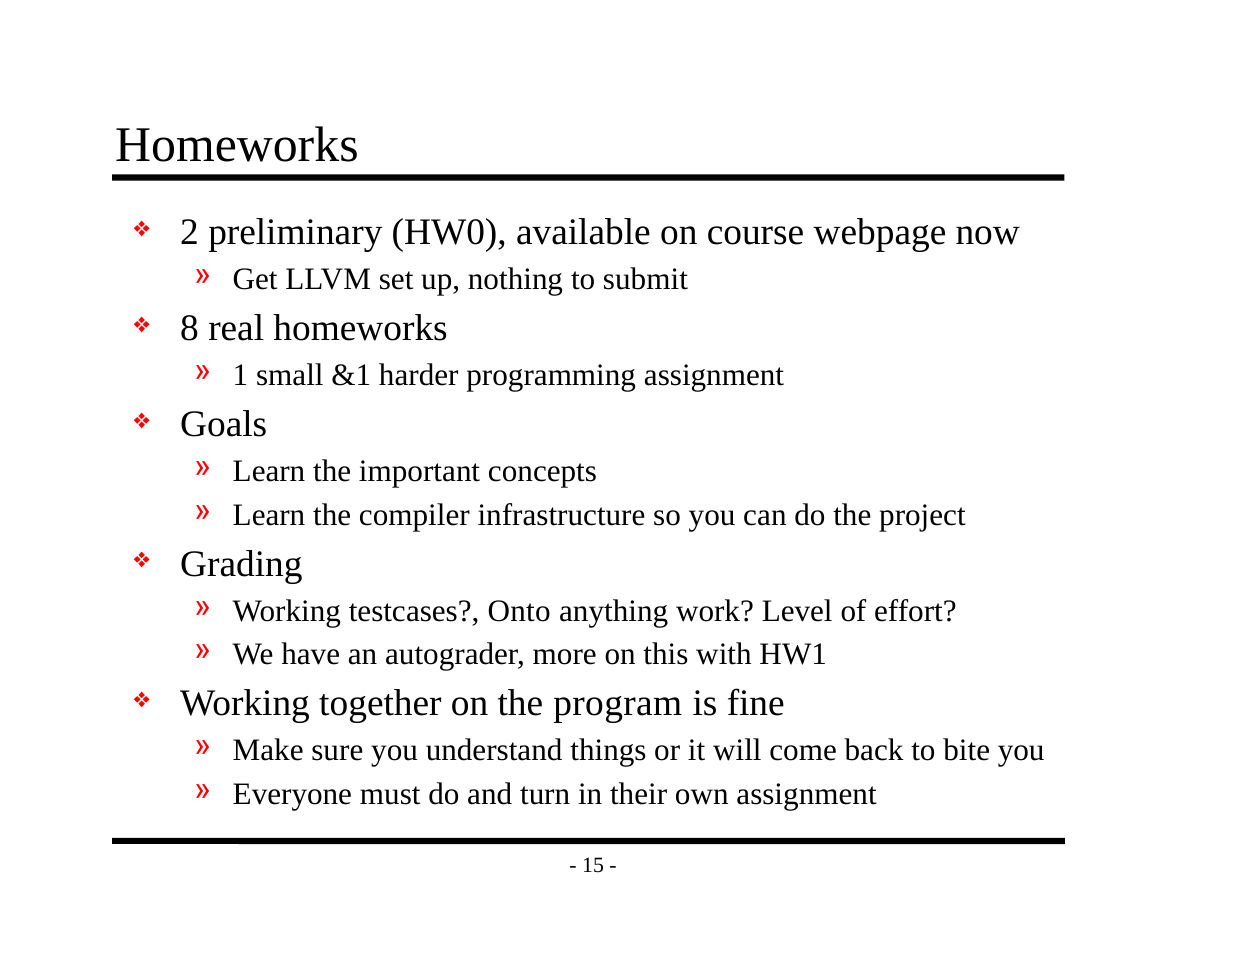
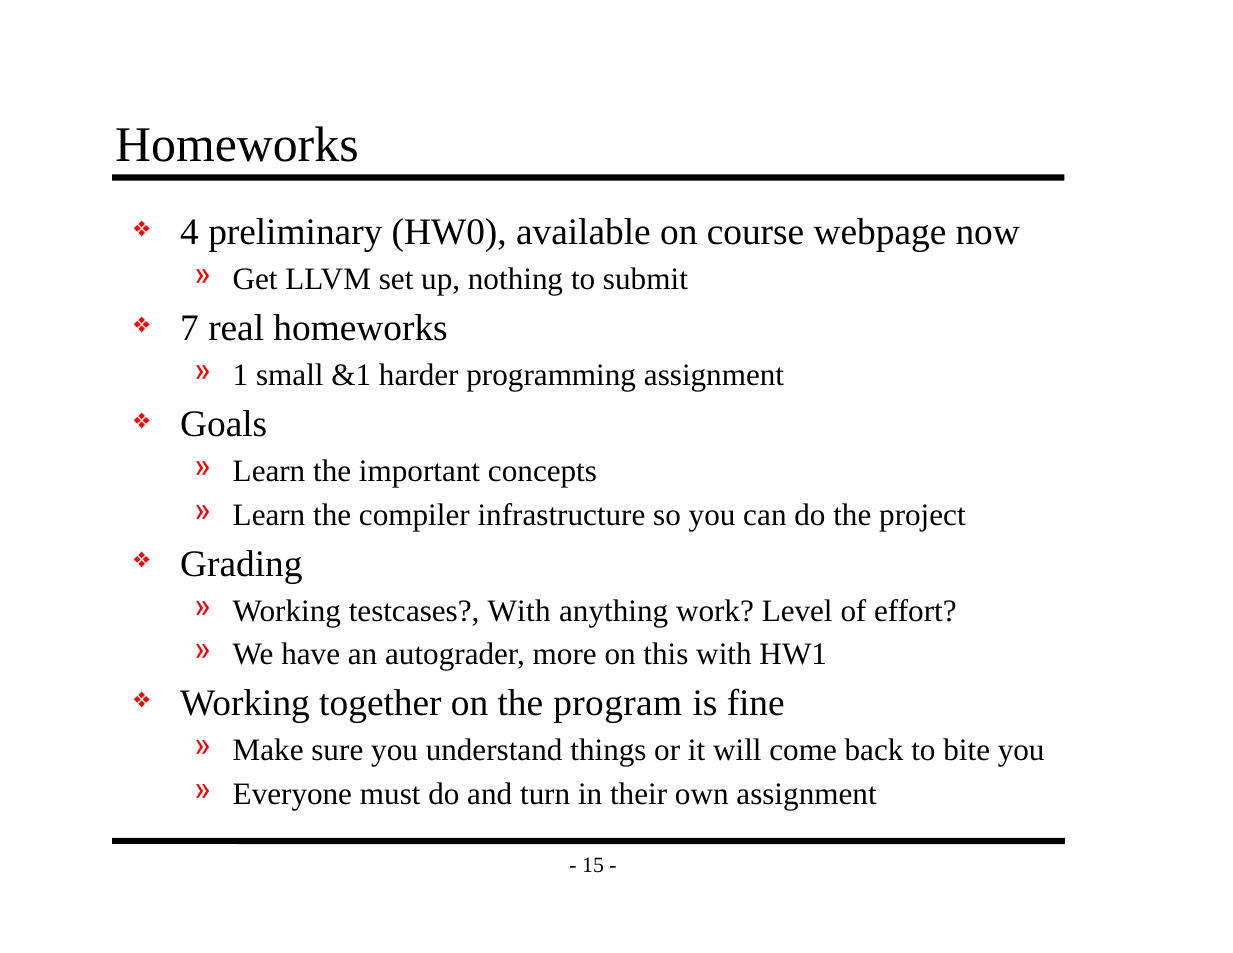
2: 2 -> 4 (190, 232)
8: 8 -> 7 (190, 328)
testcases Onto: Onto -> With (519, 611)
